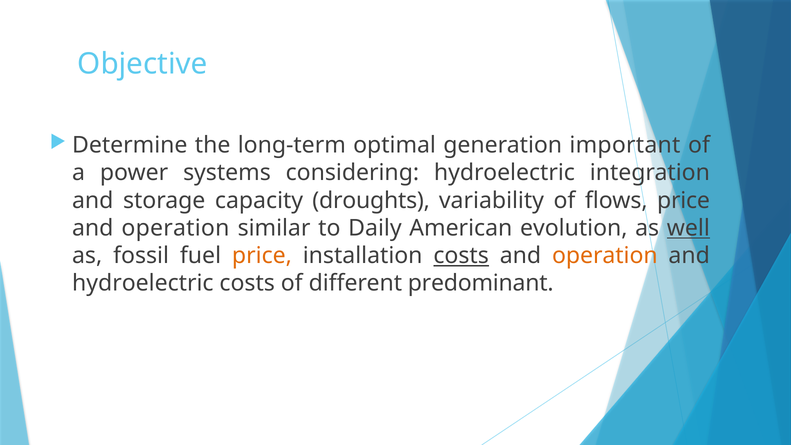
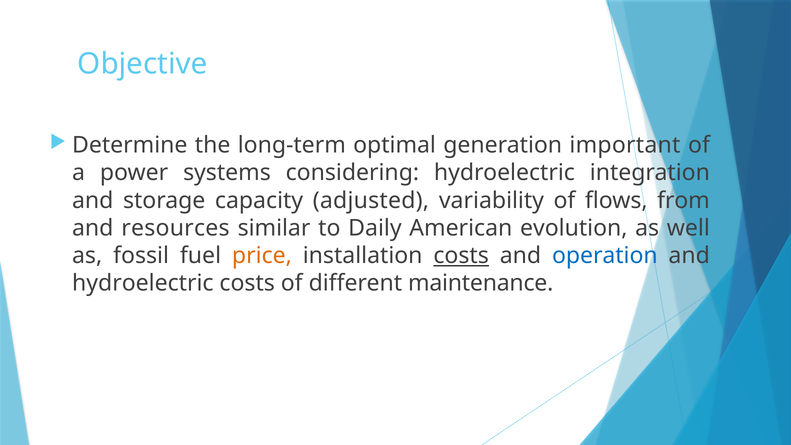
droughts: droughts -> adjusted (371, 200)
flows price: price -> from (683, 200)
operation: operation -> resources (175, 228)
well underline: present -> none (688, 228)
operation colour: orange -> blue (605, 256)
predominant: predominant -> maintenance (481, 283)
